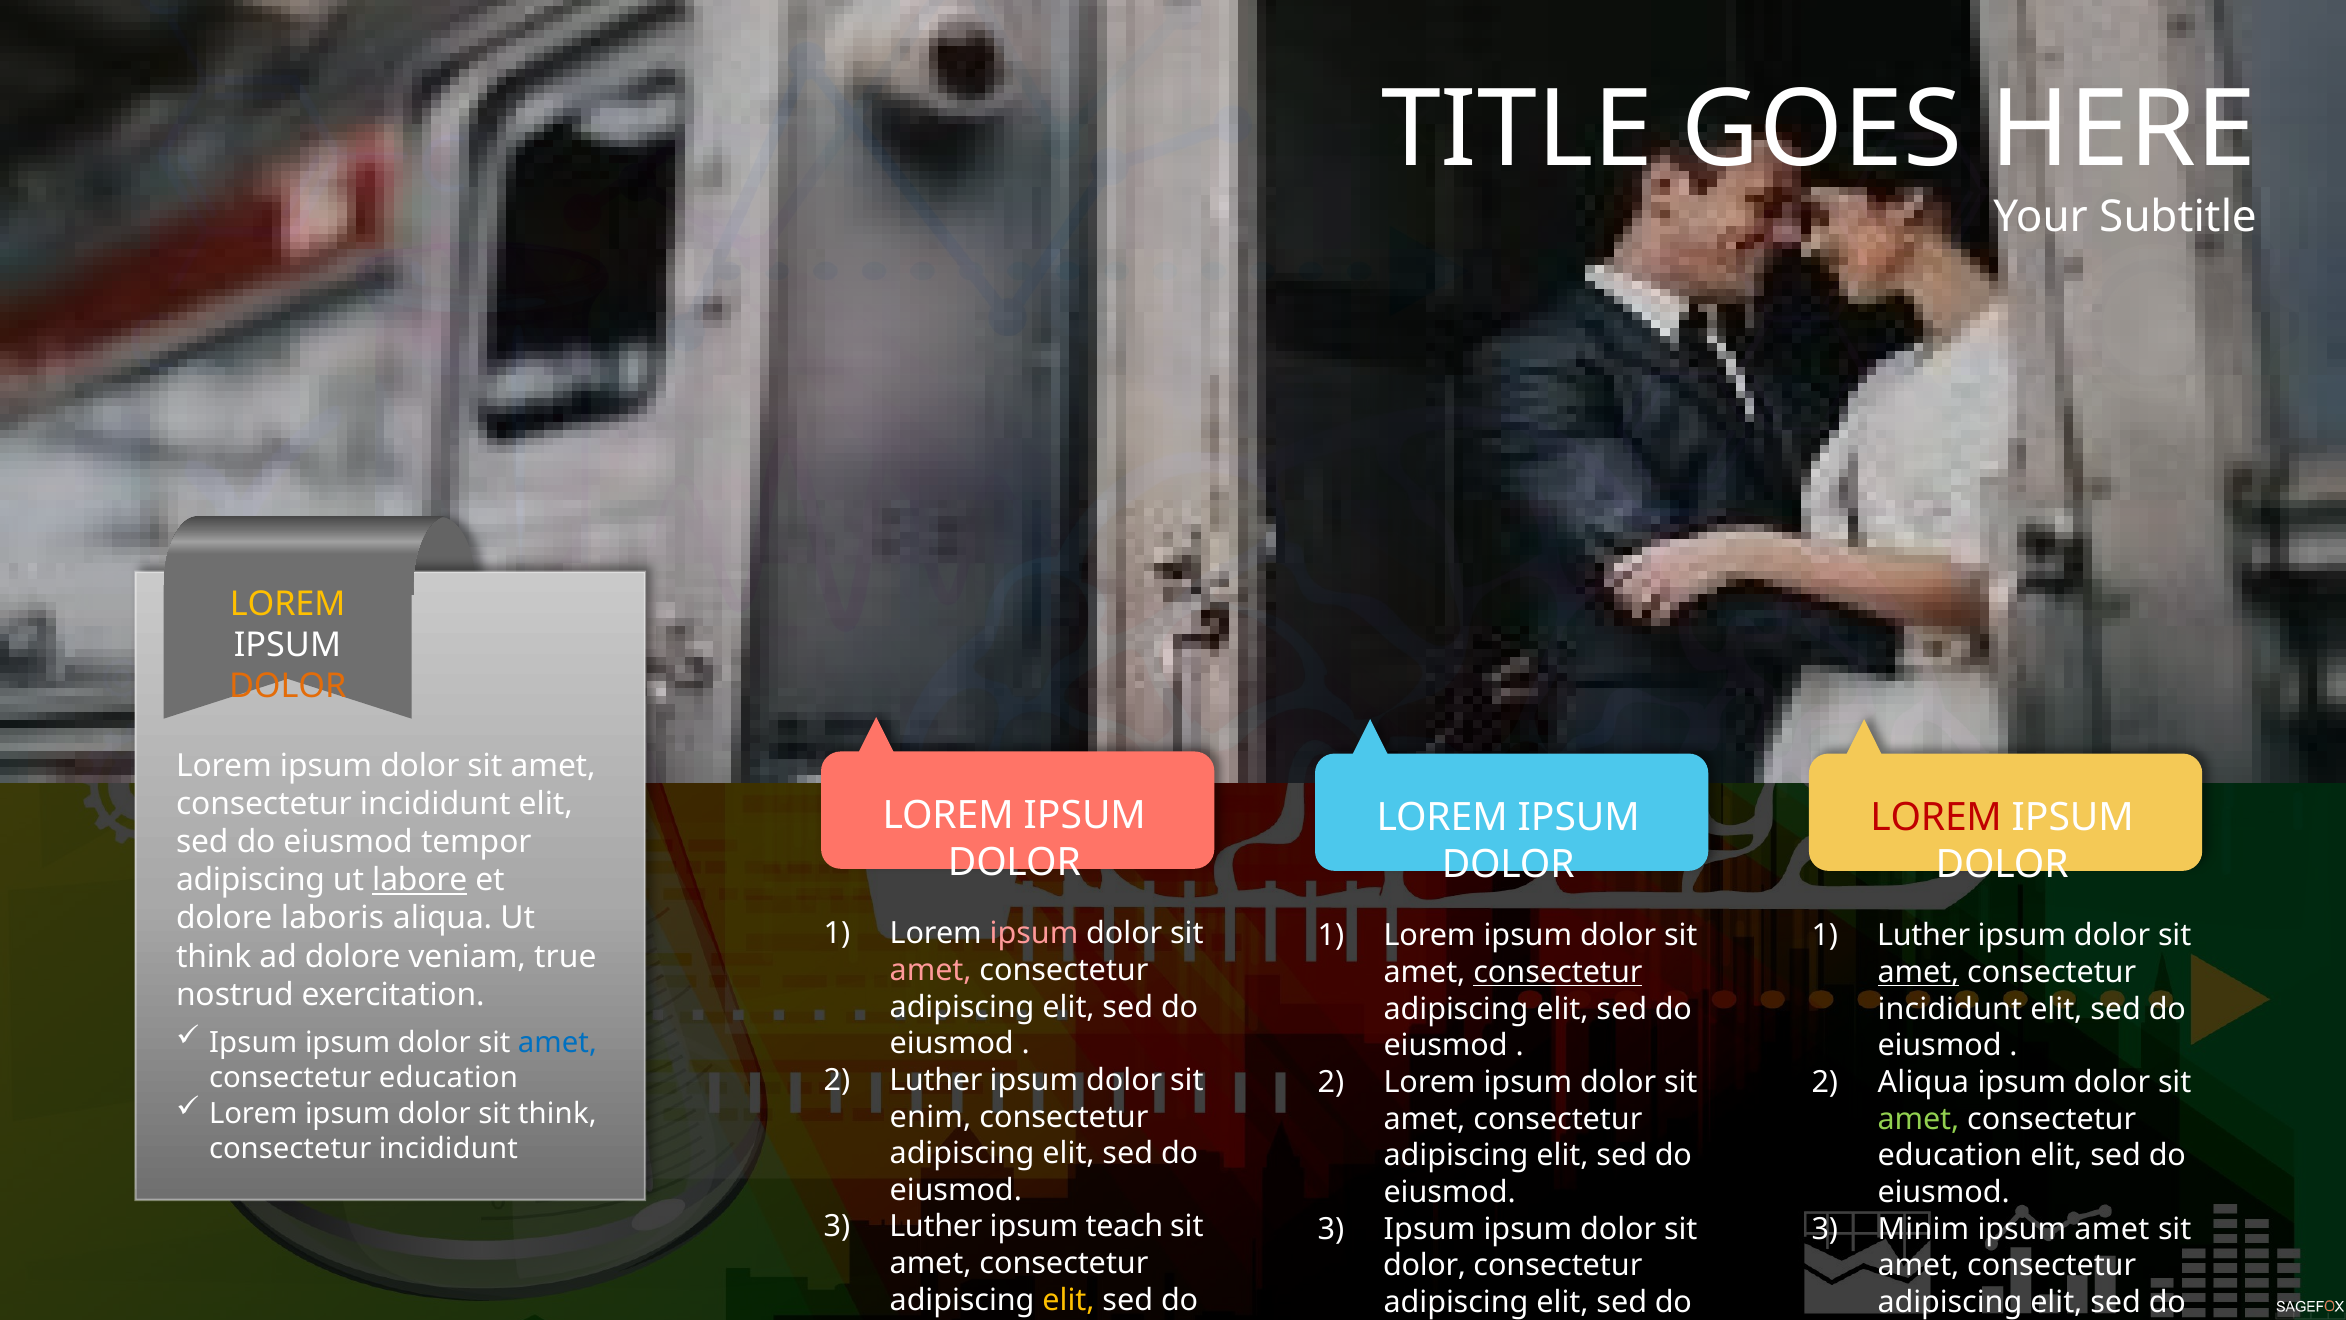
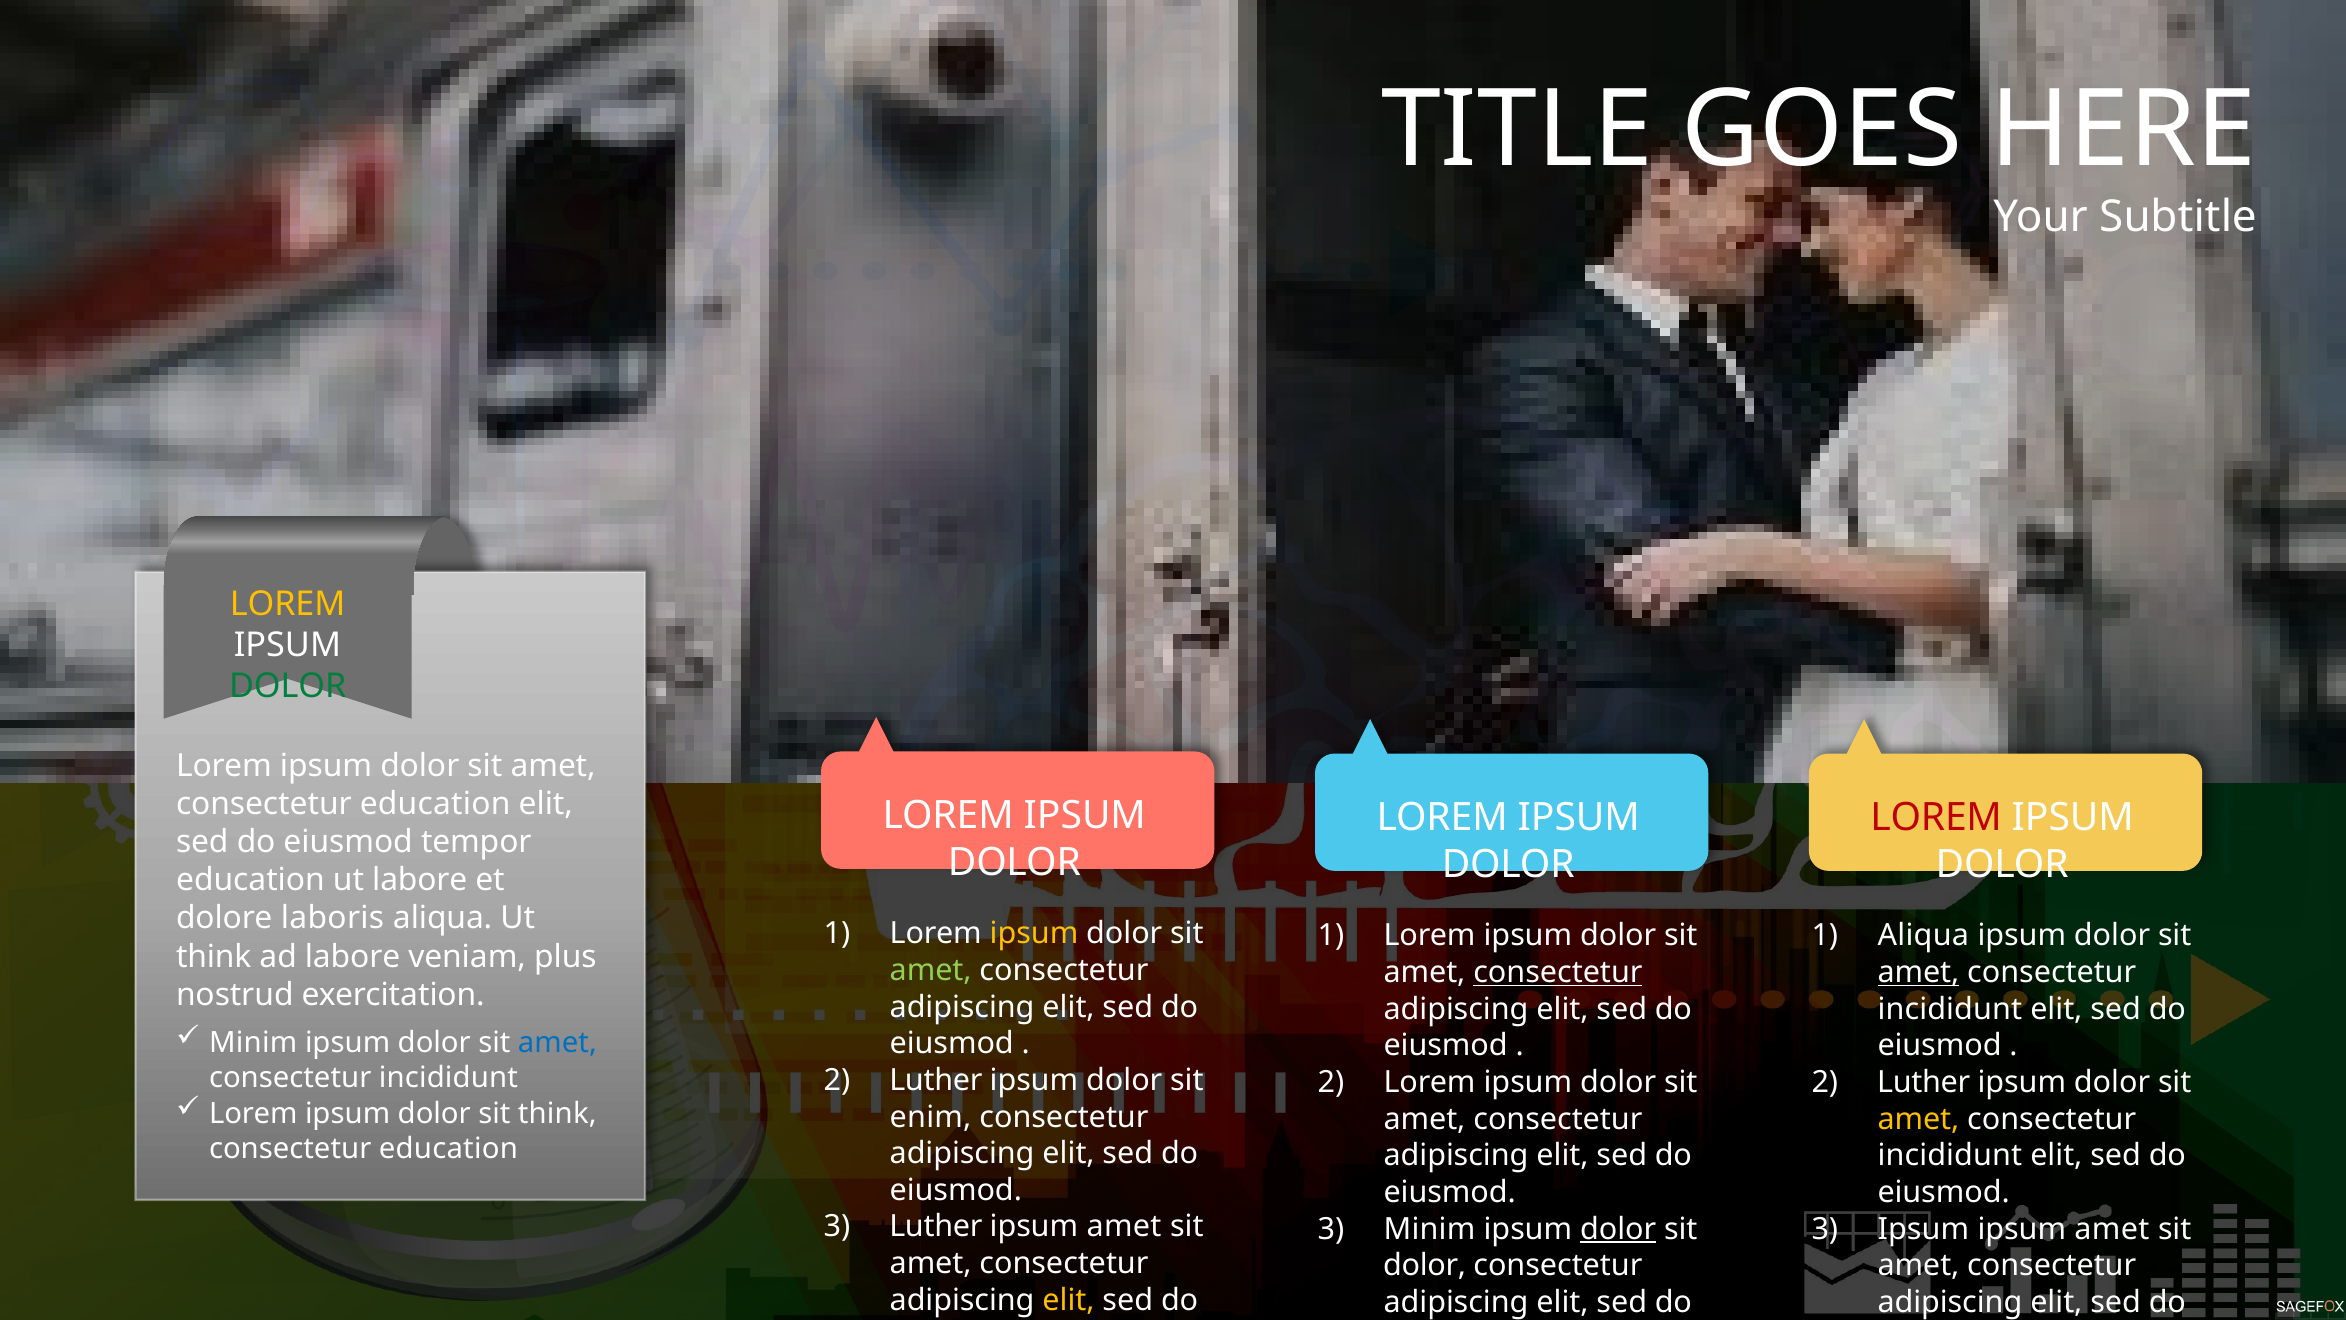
DOLOR colour: orange -> green (288, 686)
incididunt: incididunt -> education (435, 804)
adipiscing: adipiscing -> education (250, 880)
labore underline: present -> none (420, 880)
ipsum colour: pink -> yellow (1034, 933)
Luther: Luther -> Aliqua (1923, 935)
ad dolore: dolore -> labore (353, 956)
true: true -> plus (565, 956)
amet colour: pink -> light green (931, 970)
Ipsum: Ipsum -> Minim (253, 1043)
education: education -> incididunt (448, 1078)
Aliqua: Aliqua -> Luther (1924, 1082)
amet colour: light green -> yellow (1918, 1119)
incididunt: incididunt -> education (448, 1148)
education: education -> incididunt (1950, 1155)
teach: teach -> amet (1124, 1227)
Ipsum: Ipsum -> Minim (1429, 1229)
dolor underline: none -> present (1618, 1229)
Minim: Minim -> Ipsum (1923, 1229)
